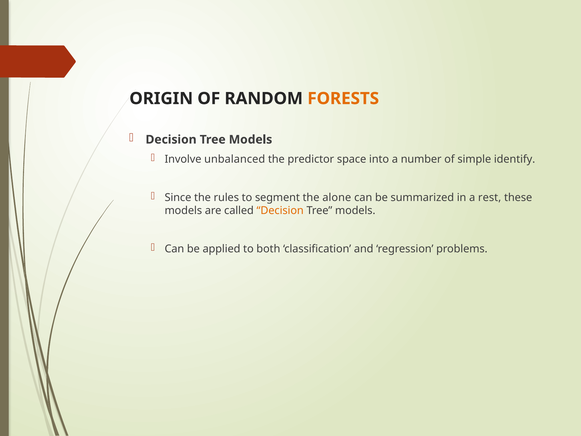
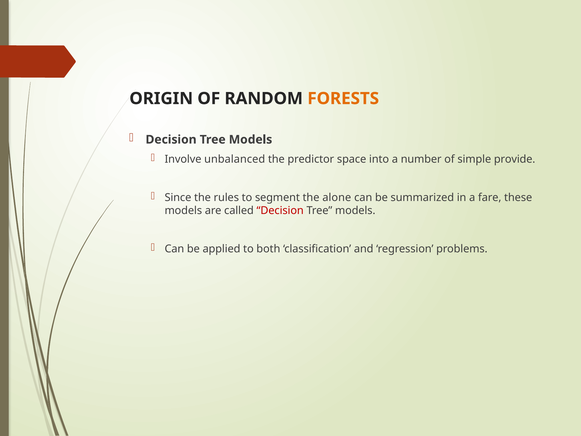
identify: identify -> provide (515, 159)
rest: rest -> fare (490, 198)
Decision colour: orange -> red (280, 211)
